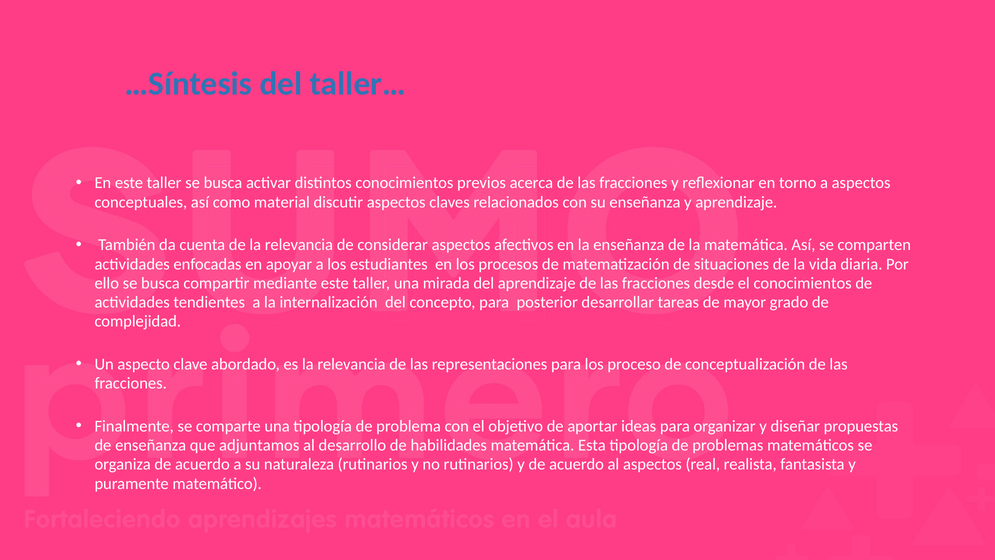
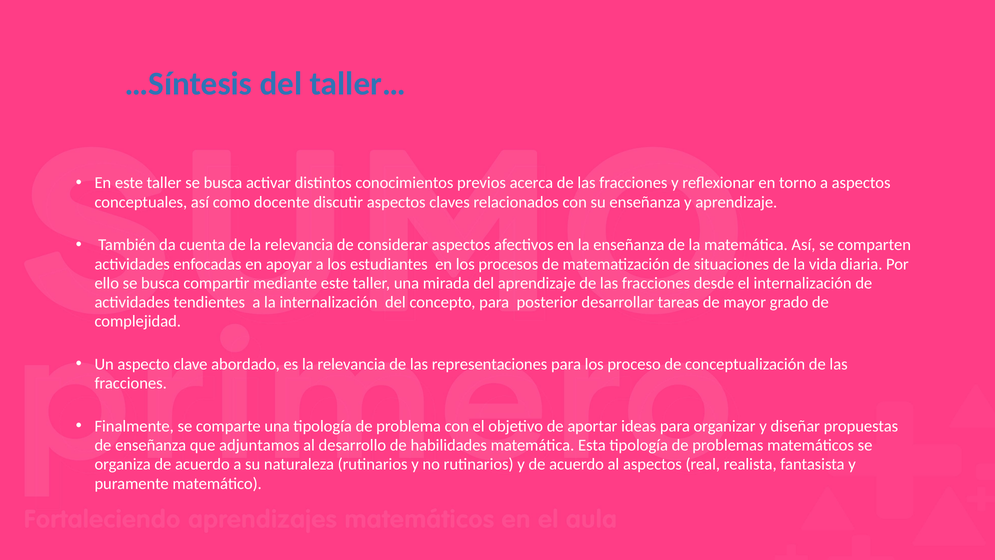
material: material -> docente (282, 202)
el conocimientos: conocimientos -> internalización (803, 283)
